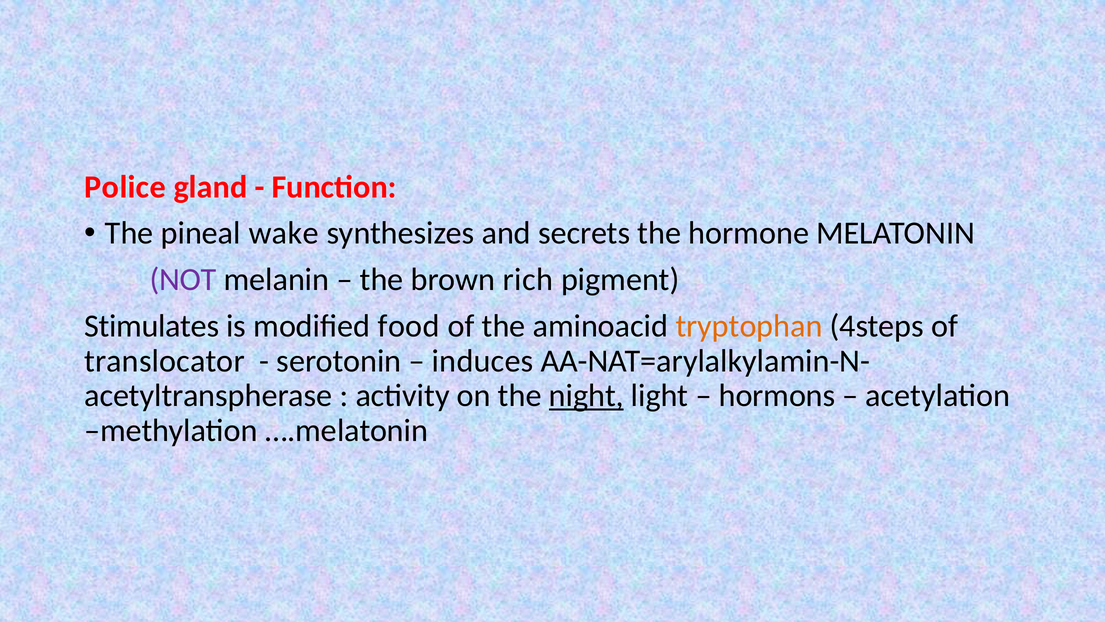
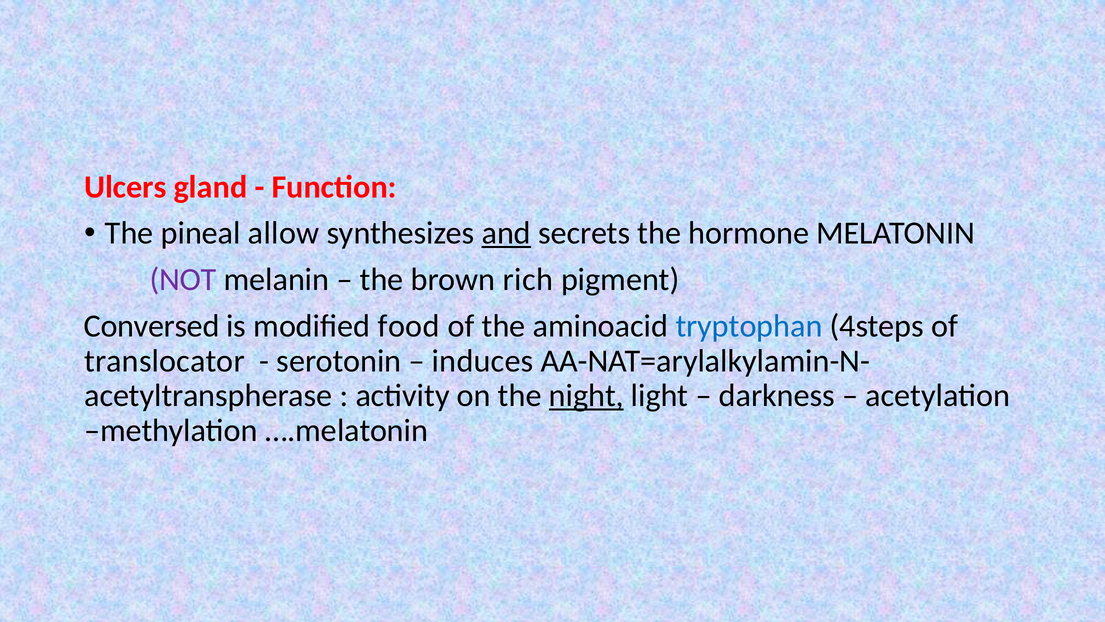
Police: Police -> Ulcers (125, 187)
wake: wake -> allow (284, 233)
and underline: none -> present (506, 233)
Stimulates: Stimulates -> Conversed (152, 326)
tryptophan colour: orange -> blue (749, 326)
hormons: hormons -> darkness (777, 395)
